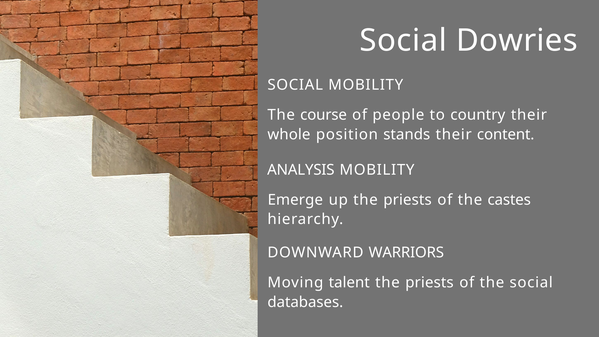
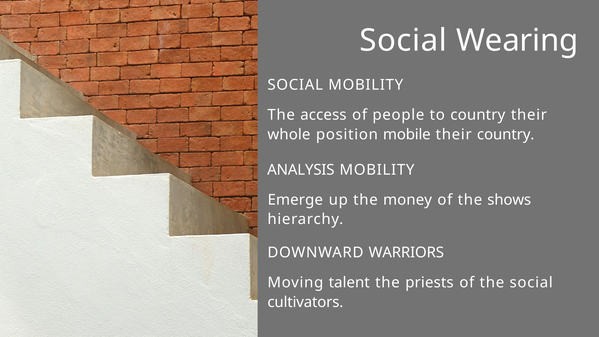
Dowries: Dowries -> Wearing (517, 40)
course: course -> access (323, 115)
stands: stands -> mobile (407, 134)
their content: content -> country (506, 134)
up the priests: priests -> money (408, 200)
castes: castes -> shows (509, 200)
databases: databases -> cultivators (305, 302)
